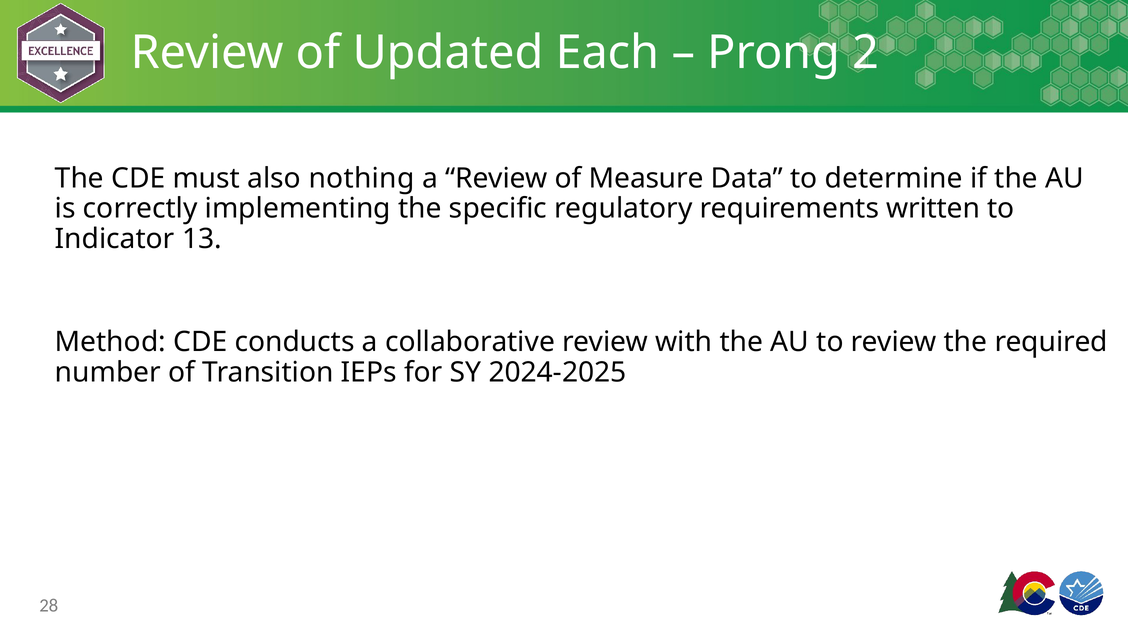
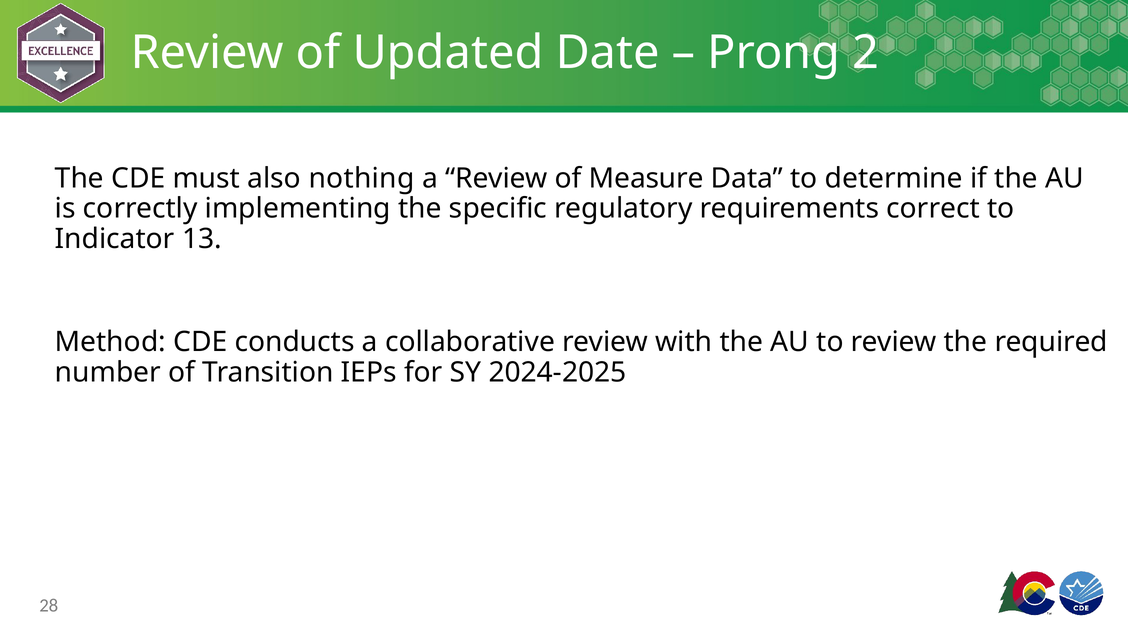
Each: Each -> Date (608, 53)
written: written -> correct (933, 209)
